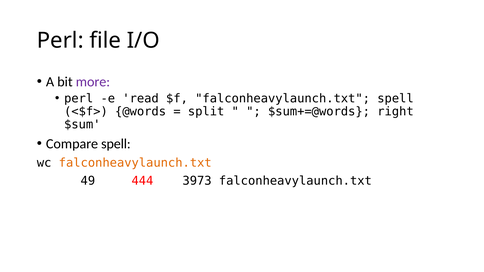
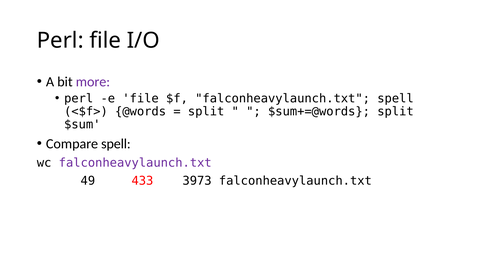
e read: read -> file (141, 99)
$sum+=@words right: right -> split (396, 112)
falconheavylaunch.txt colour: orange -> purple (135, 163)
444: 444 -> 433 (142, 181)
